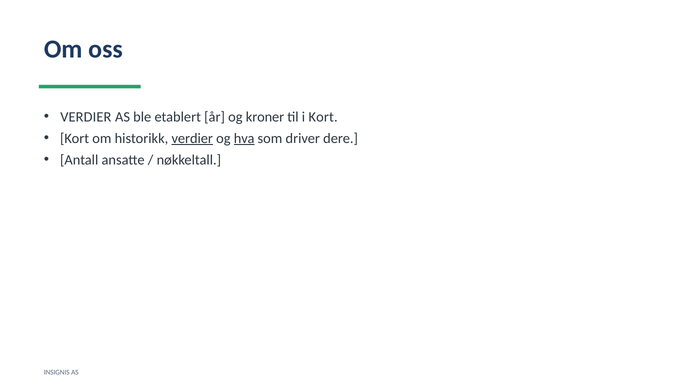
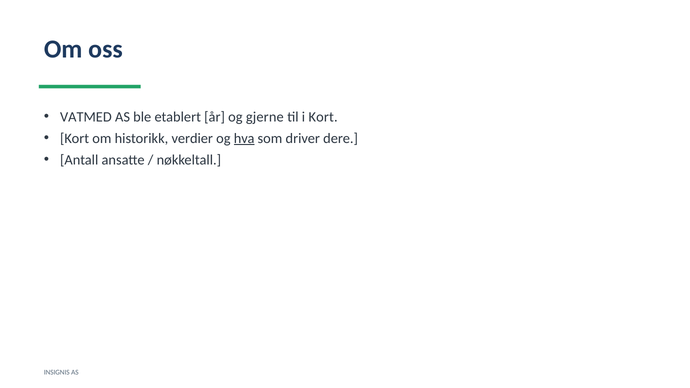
VERDIER: VERDIER -> VATMED (86, 117)
kroner: kroner -> gjerne (265, 117)
verdier underline: present -> none (192, 138)
